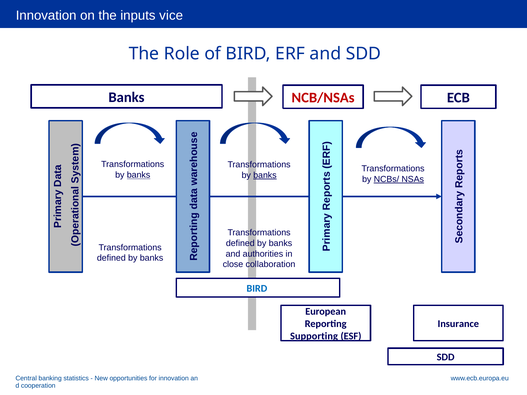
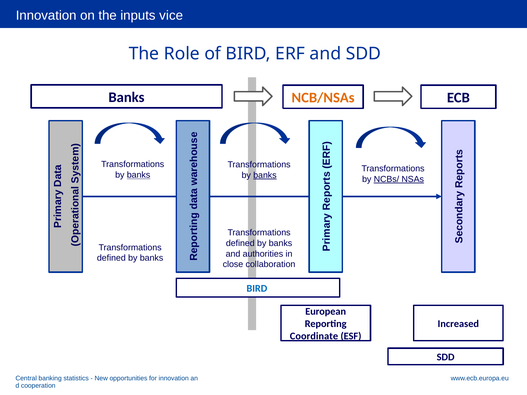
NCB/NSAs colour: red -> orange (323, 98)
Insurance: Insurance -> Increased (458, 324)
Supporting: Supporting -> Coordinate (314, 336)
